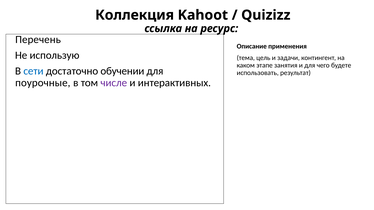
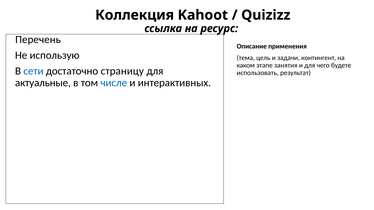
обучении: обучении -> страницу (122, 71)
поурочные: поурочные -> актуальные (43, 83)
числе colour: purple -> blue (114, 83)
